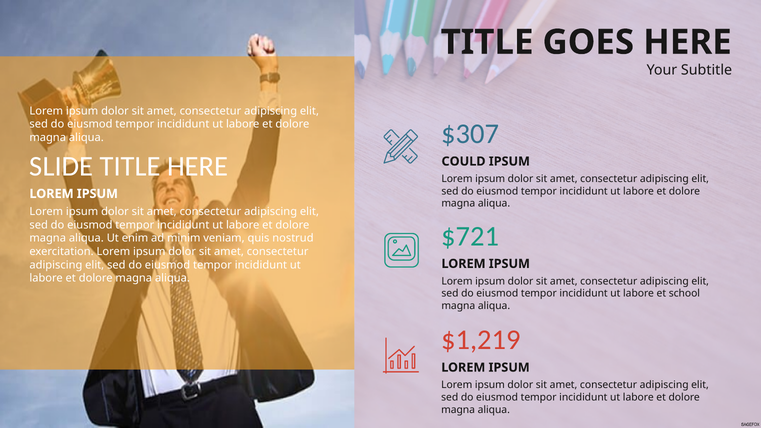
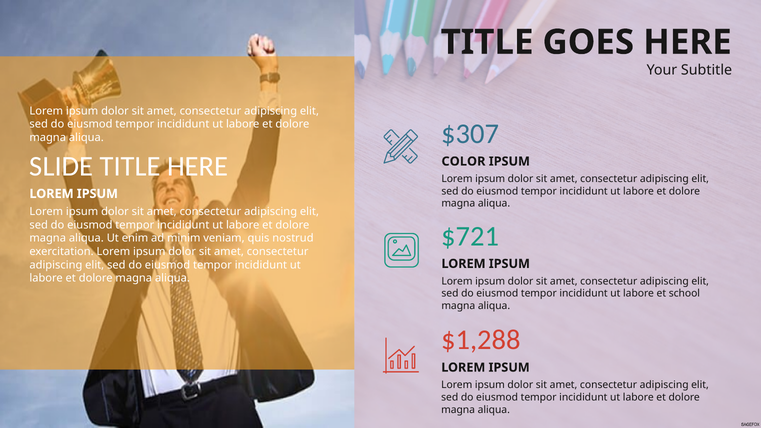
COULD: COULD -> COLOR (463, 161)
$1,219: $1,219 -> $1,288 (481, 340)
